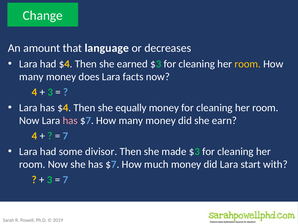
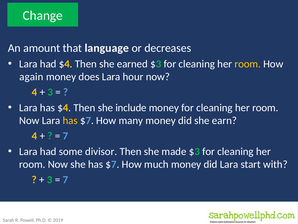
many: many -> again (31, 77)
facts: facts -> hour (133, 77)
equally: equally -> include (131, 107)
has colour: pink -> yellow (70, 120)
